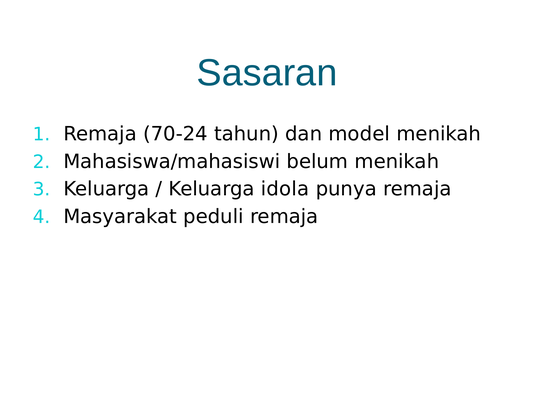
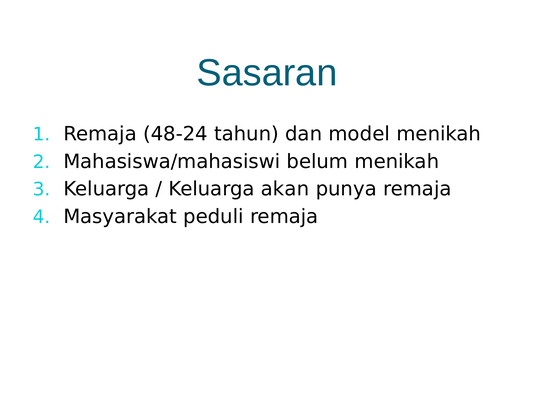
70-24: 70-24 -> 48-24 (175, 134)
idola: idola -> akan (285, 189)
